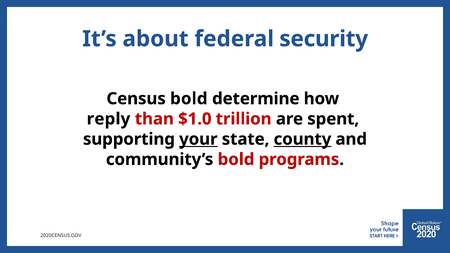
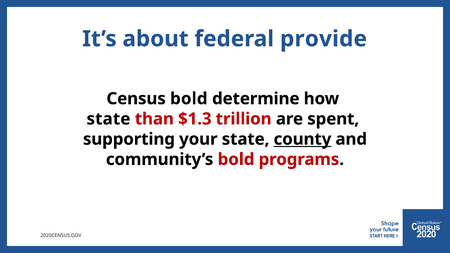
security: security -> provide (324, 39)
reply: reply -> state (108, 119)
$1.0: $1.0 -> $1.3 (195, 119)
your underline: present -> none (198, 139)
